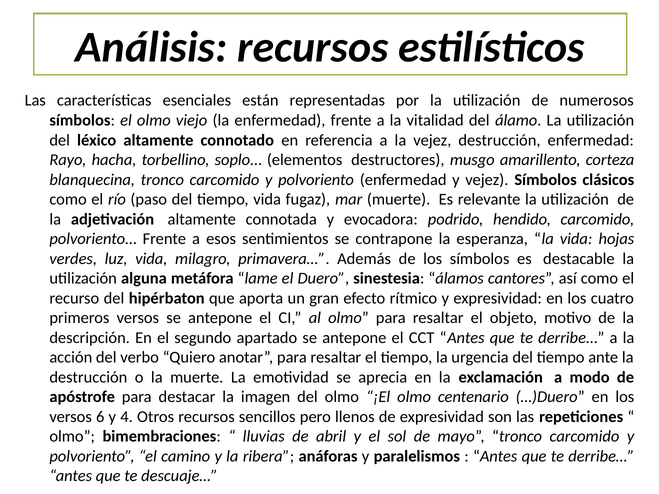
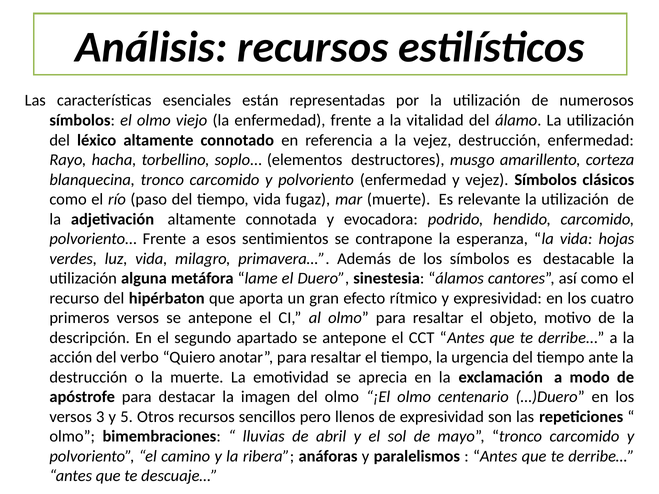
6: 6 -> 3 (100, 417)
4: 4 -> 5 (127, 417)
